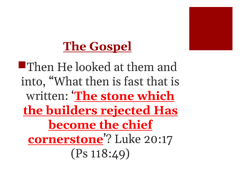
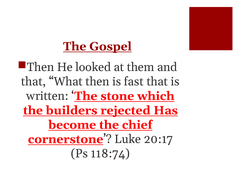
into: into -> that (33, 82)
118:49: 118:49 -> 118:74 (110, 154)
